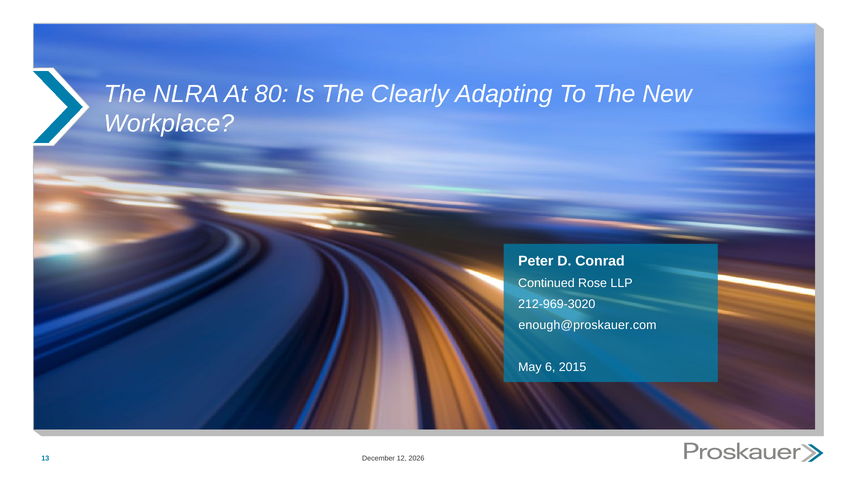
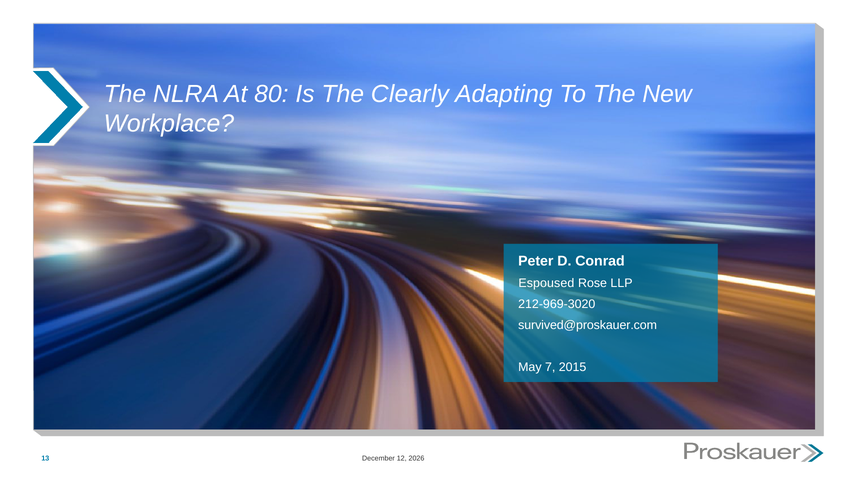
Continued: Continued -> Espoused (546, 284)
enough@proskauer.com: enough@proskauer.com -> survived@proskauer.com (588, 326)
6: 6 -> 7 (550, 368)
